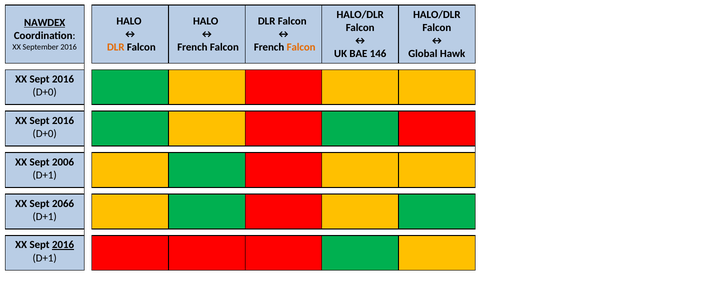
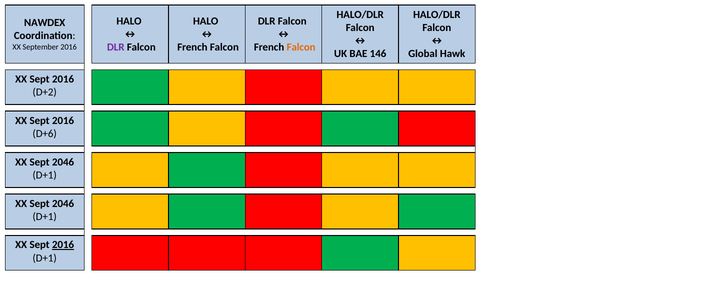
NAWDEX underline: present -> none (45, 23)
DLR colour: orange -> purple (116, 47)
D+0: D+0 -> D+2 (45, 92)
D+0: D+0 -> D+6 (45, 134)
2006: 2006 -> 2046 (63, 162)
2066: 2066 -> 2046 (63, 204)
